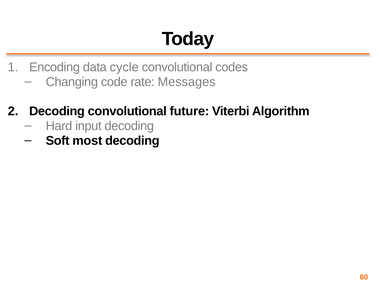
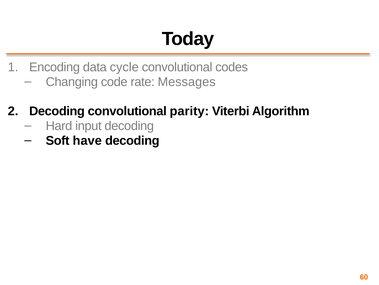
future: future -> parity (189, 111)
most: most -> have (87, 140)
